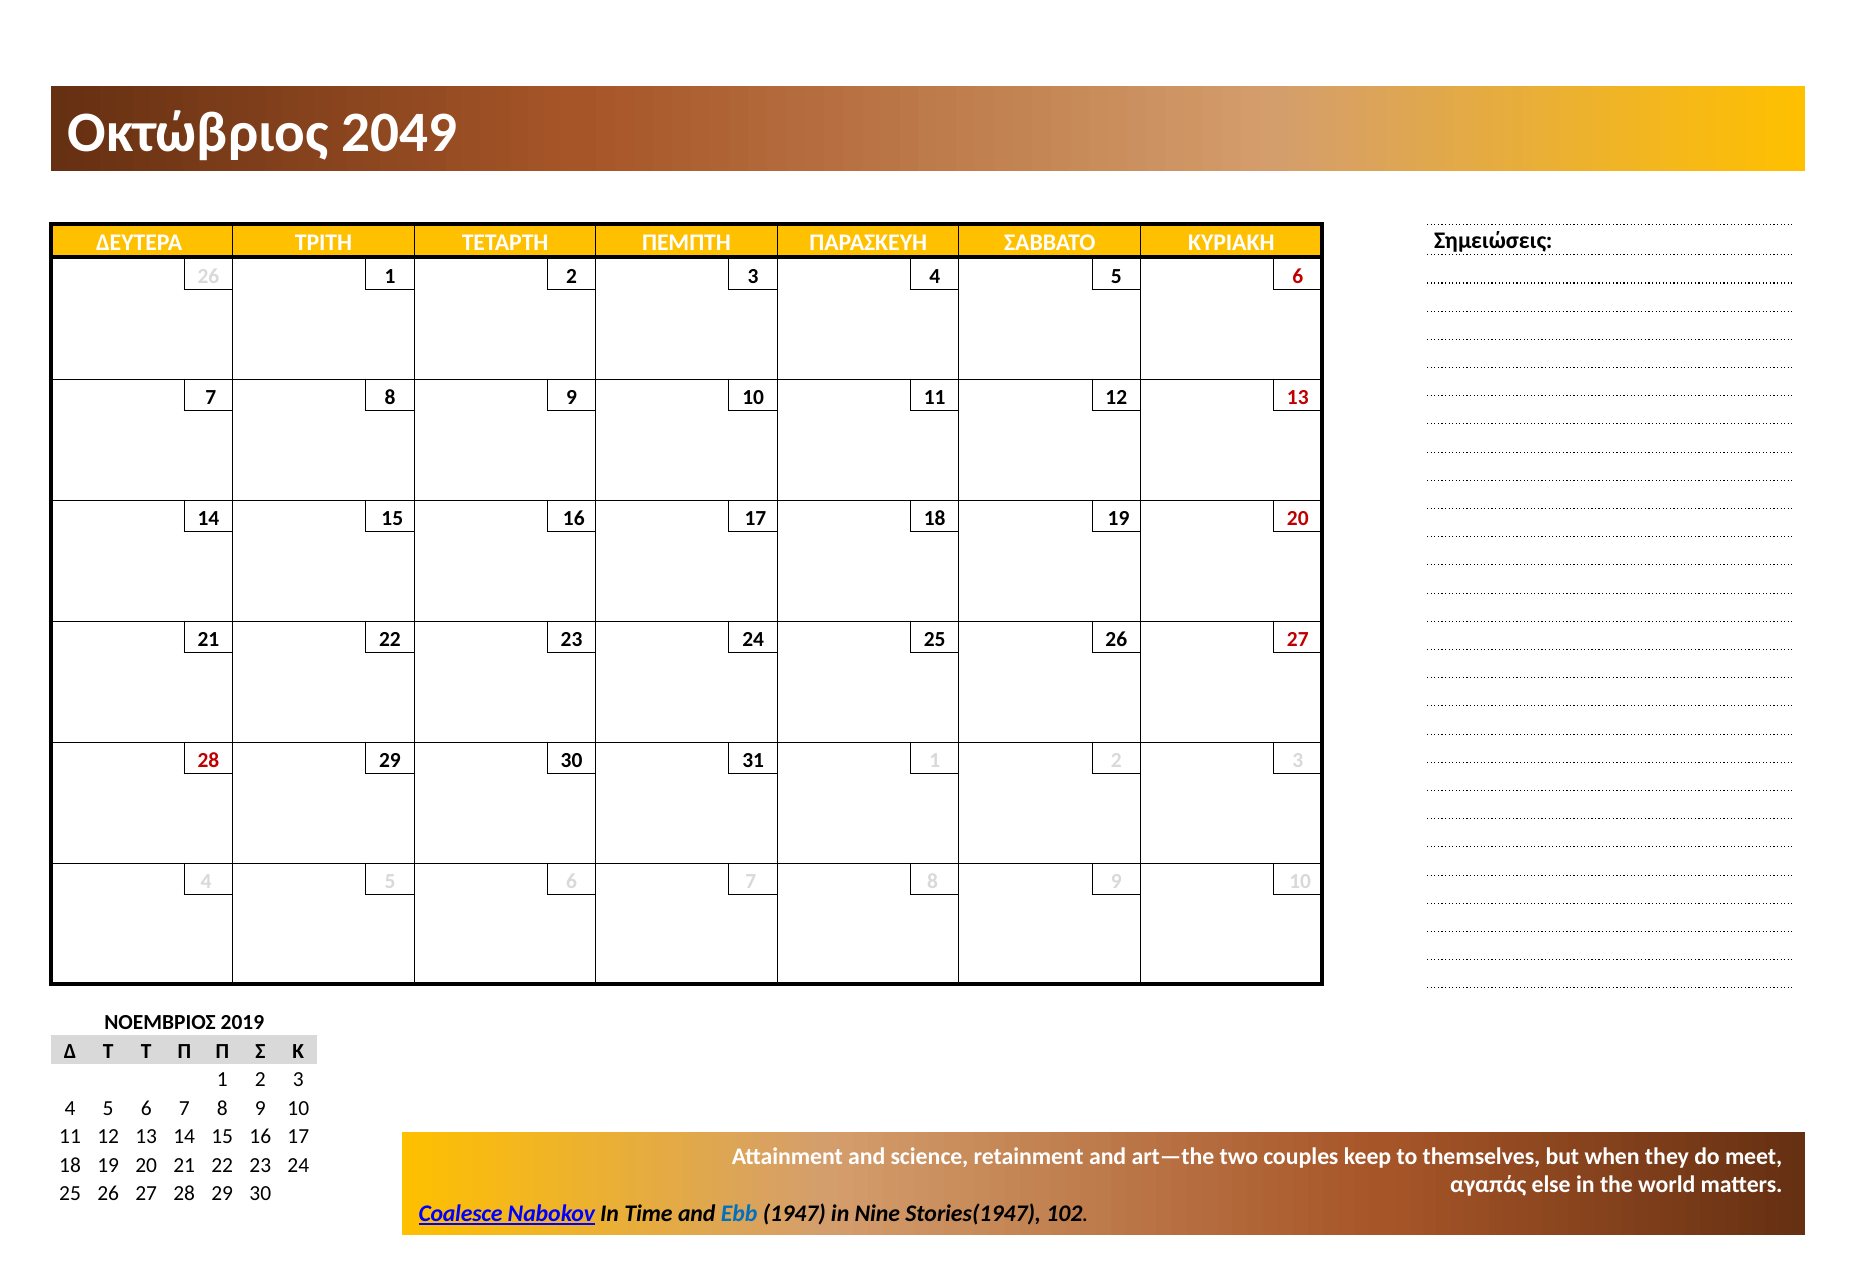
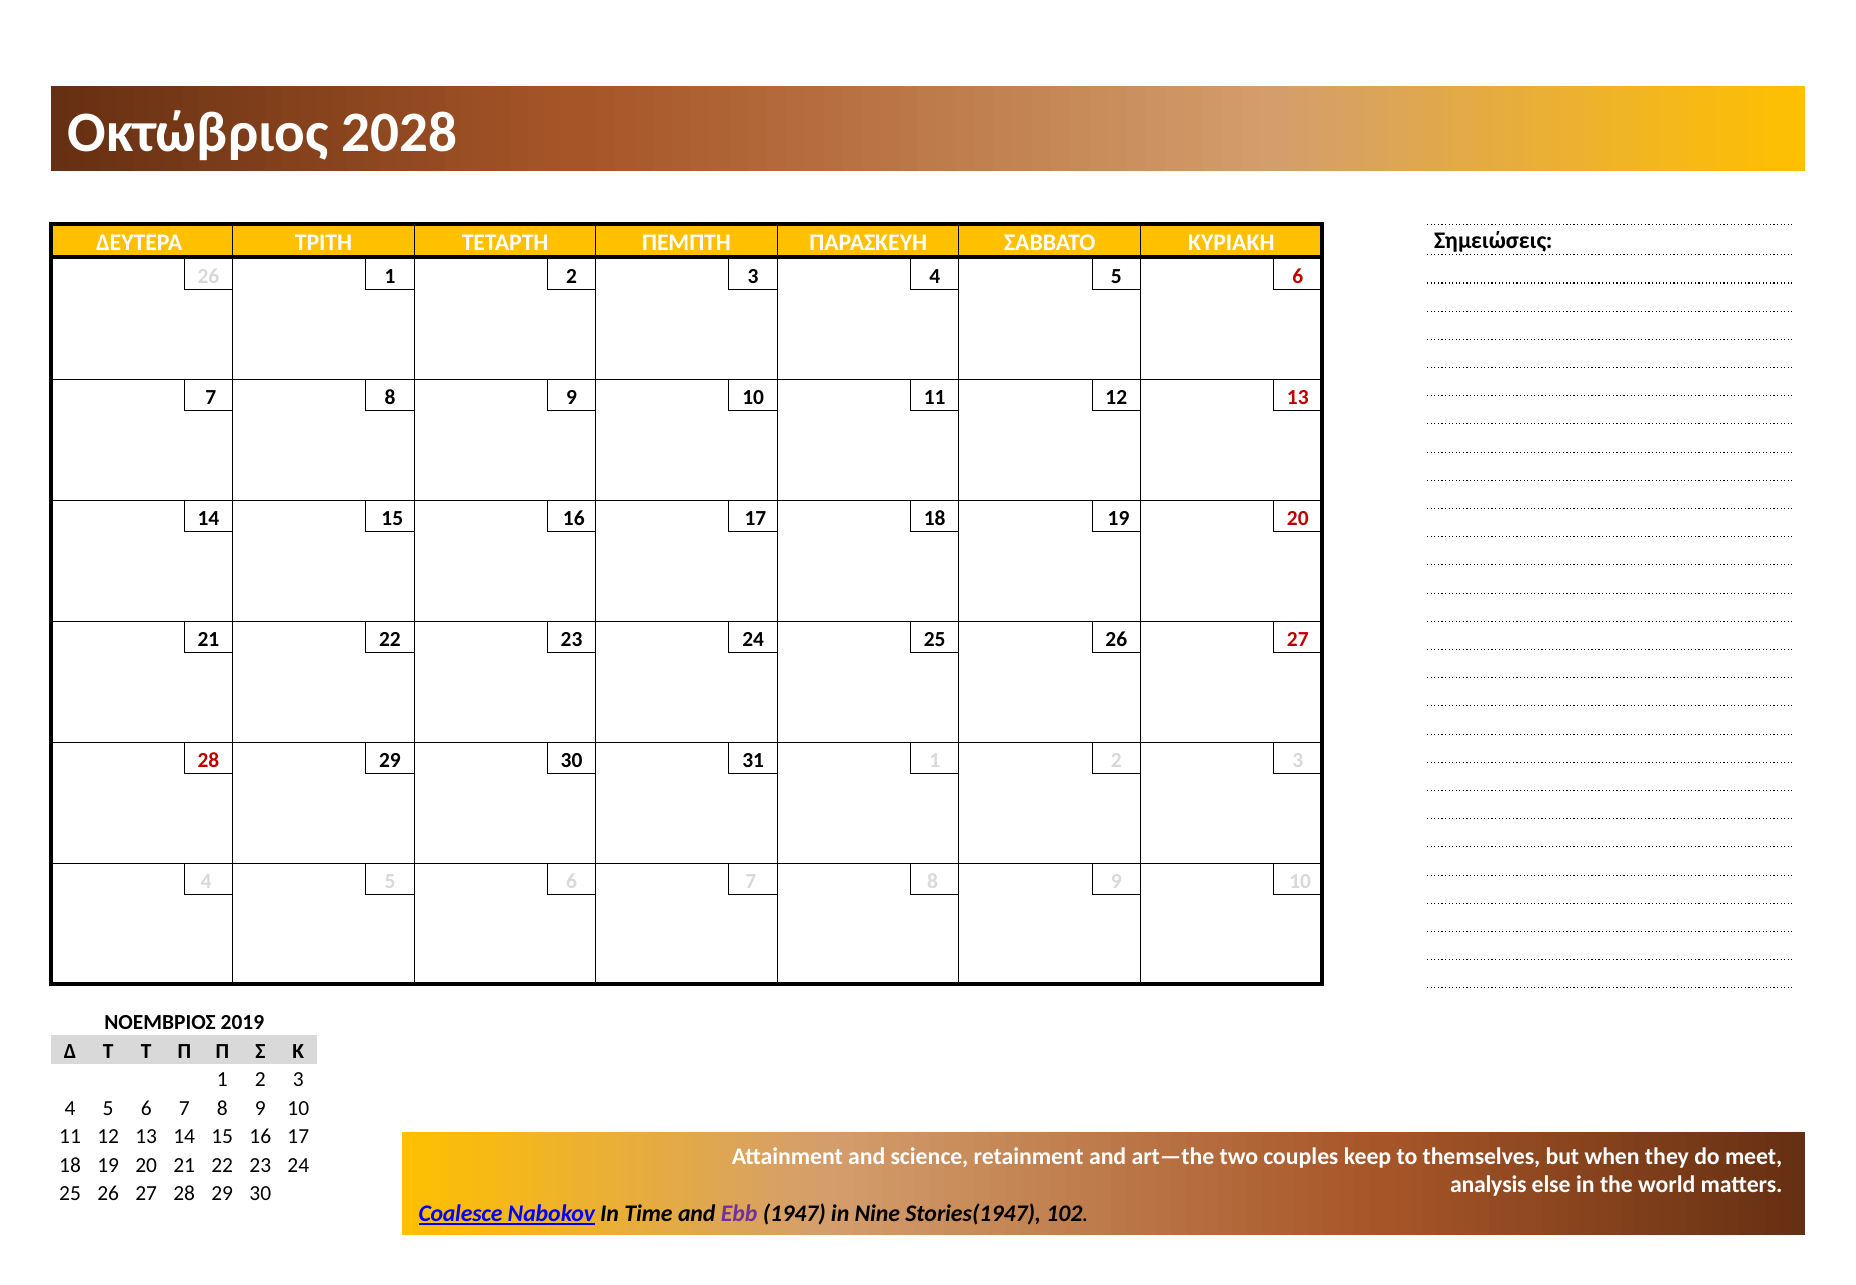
2049: 2049 -> 2028 (399, 132)
αγαπάς: αγαπάς -> analysis (1488, 1185)
Ebb colour: blue -> purple (739, 1213)
